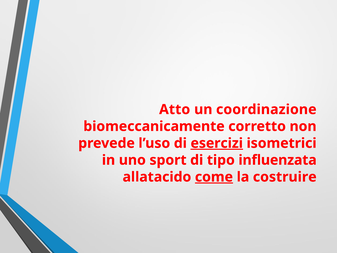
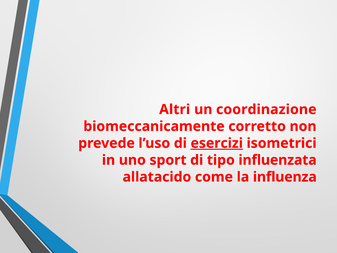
Atto: Atto -> Altri (175, 109)
come underline: present -> none (214, 177)
costruire: costruire -> influenza (285, 177)
